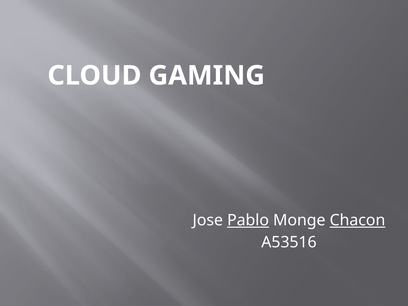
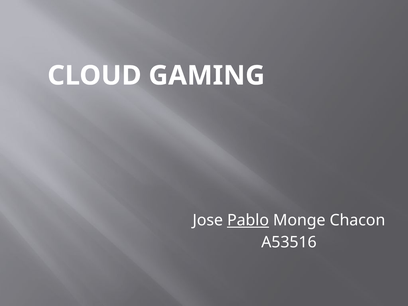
Chacon underline: present -> none (357, 220)
